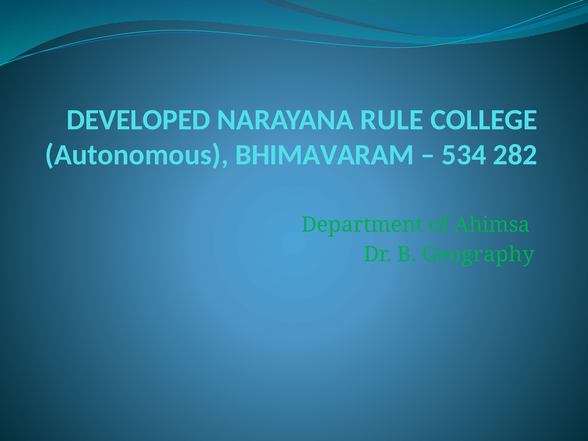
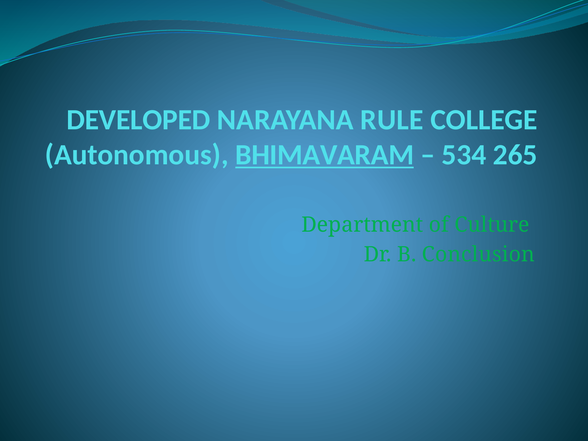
BHIMAVARAM underline: none -> present (325, 155)
282: 282 -> 265 (515, 155)
Ahimsa: Ahimsa -> Culture (492, 225)
Geography: Geography -> Conclusion (478, 254)
